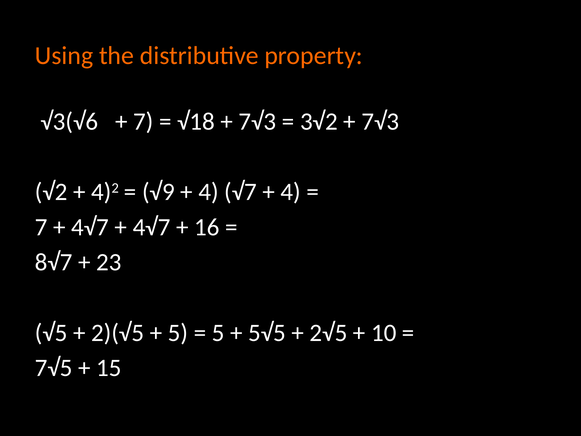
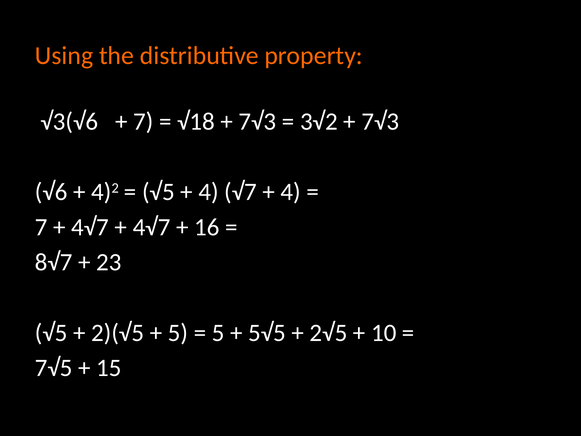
√2: √2 -> √6 (51, 192)
√9: √9 -> √5 (158, 192)
